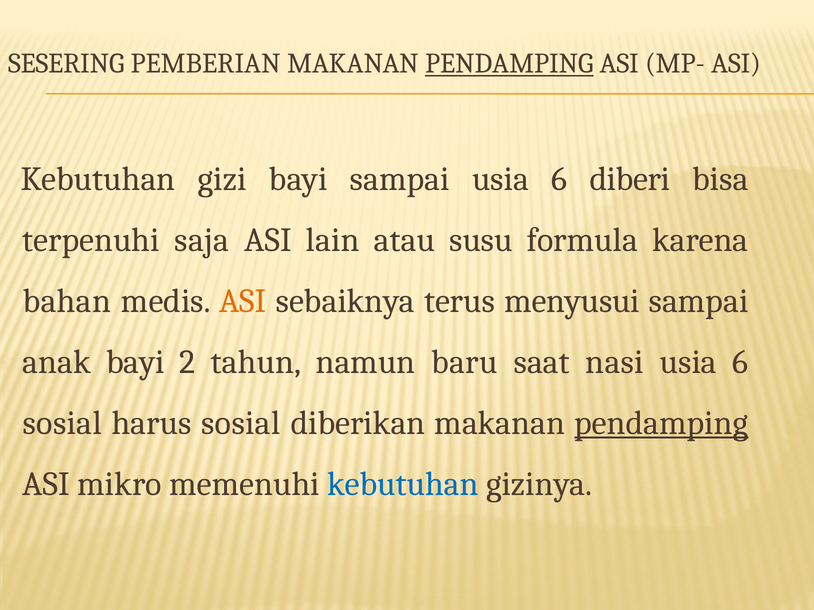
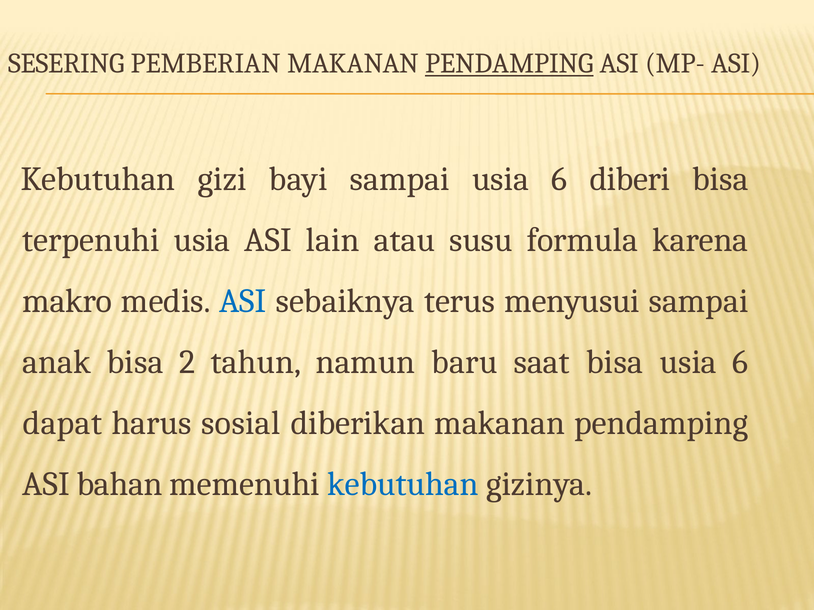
terpenuhi saja: saja -> usia (202, 240)
bahan: bahan -> makro (67, 301)
ASI colour: orange -> blue (243, 301)
anak bayi: bayi -> bisa (135, 362)
saat nasi: nasi -> bisa (615, 362)
sosial: sosial -> dapat (62, 423)
pendamping underline: present -> none (661, 423)
mikro: mikro -> bahan (120, 484)
